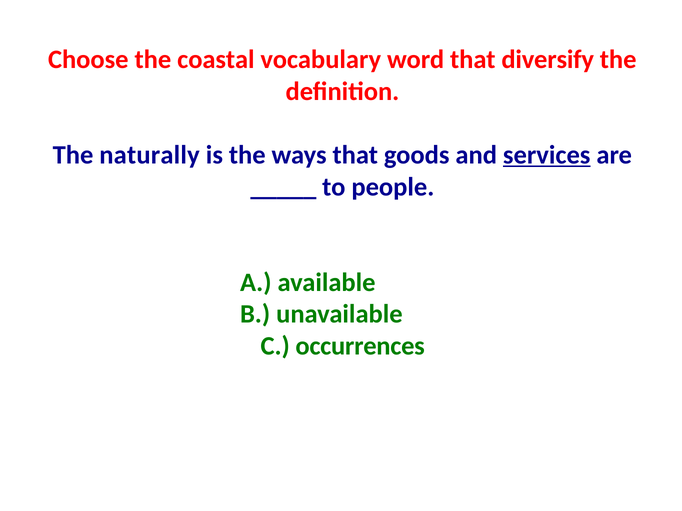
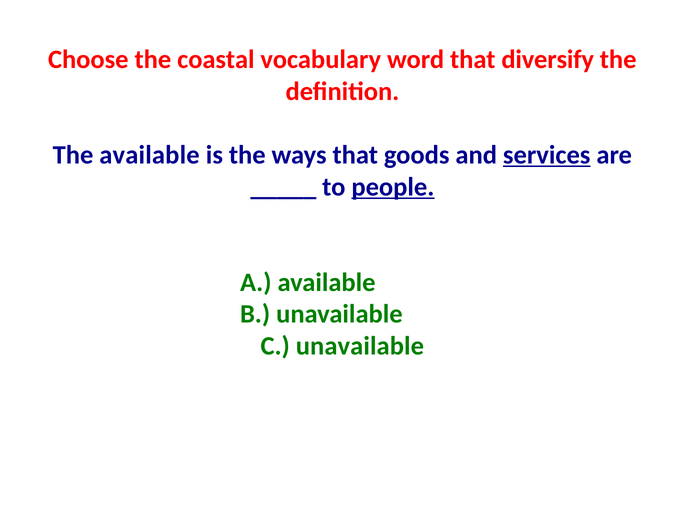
The naturally: naturally -> available (150, 155)
people underline: none -> present (393, 187)
C occurrences: occurrences -> unavailable (360, 346)
